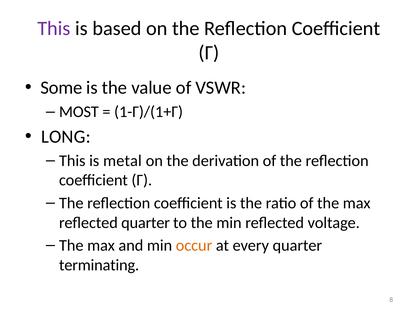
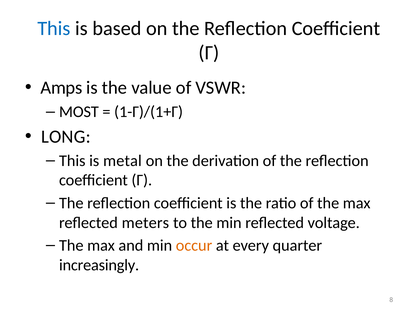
This colour: purple -> blue (54, 28)
Some: Some -> Amps (61, 88)
reflected quarter: quarter -> meters (145, 222)
terminating: terminating -> increasingly (99, 265)
